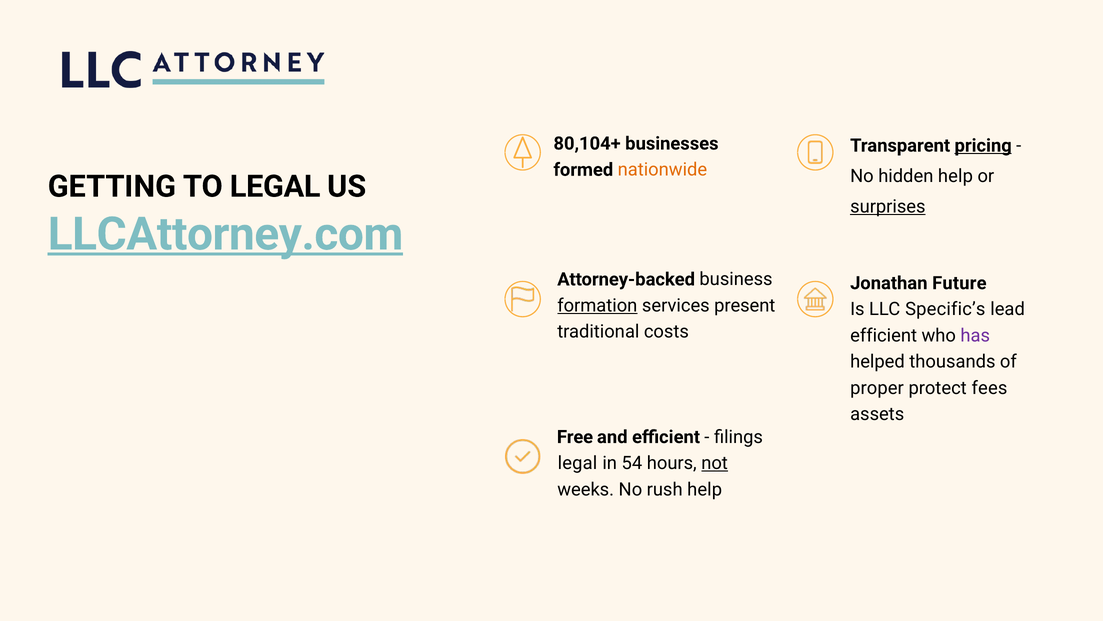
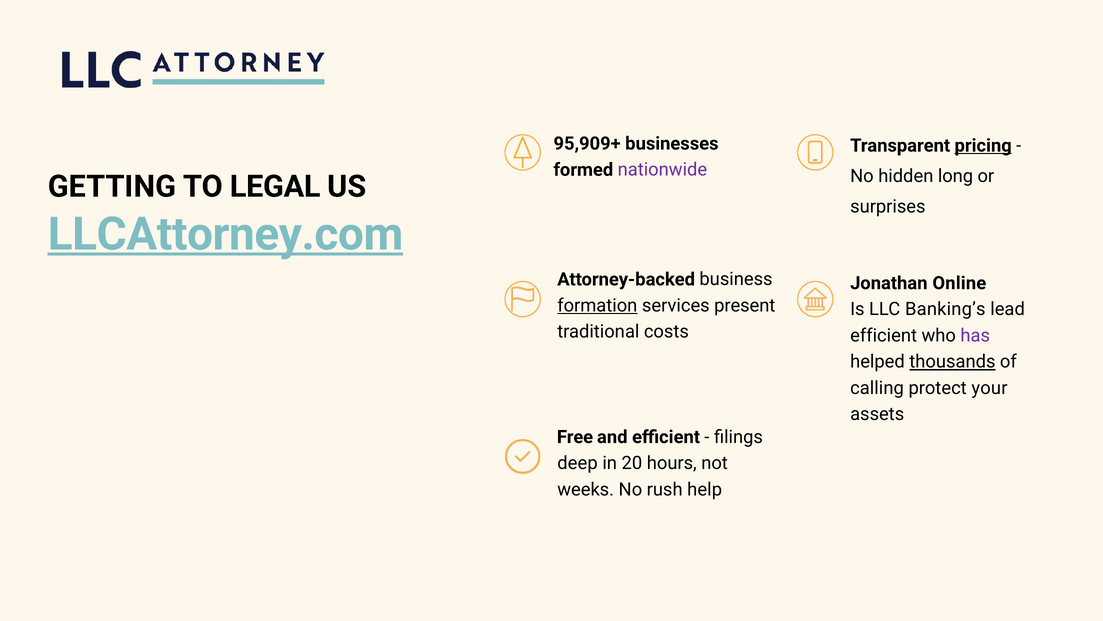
80,104+: 80,104+ -> 95,909+ (587, 143)
nationwide colour: orange -> purple (662, 170)
hidden help: help -> long (956, 176)
surprises underline: present -> none (888, 206)
Future: Future -> Online (959, 283)
Specific’s: Specific’s -> Banking’s (945, 309)
thousands underline: none -> present (952, 362)
proper: proper -> calling (877, 388)
fees: fees -> your (989, 388)
legal: legal -> deep (578, 463)
54: 54 -> 20 (632, 463)
not underline: present -> none (715, 463)
